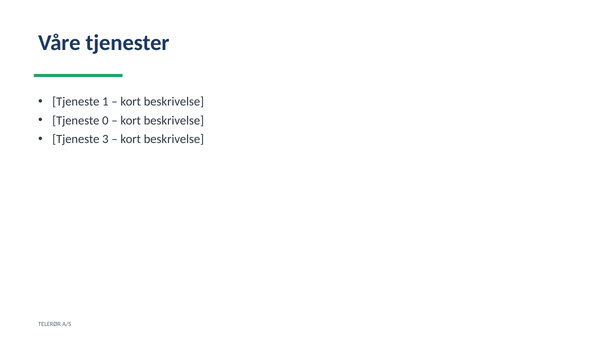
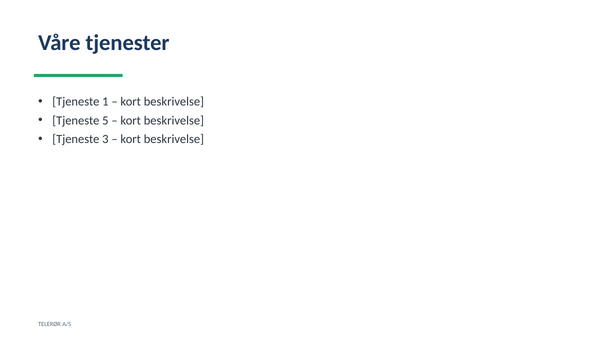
0: 0 -> 5 (105, 121)
